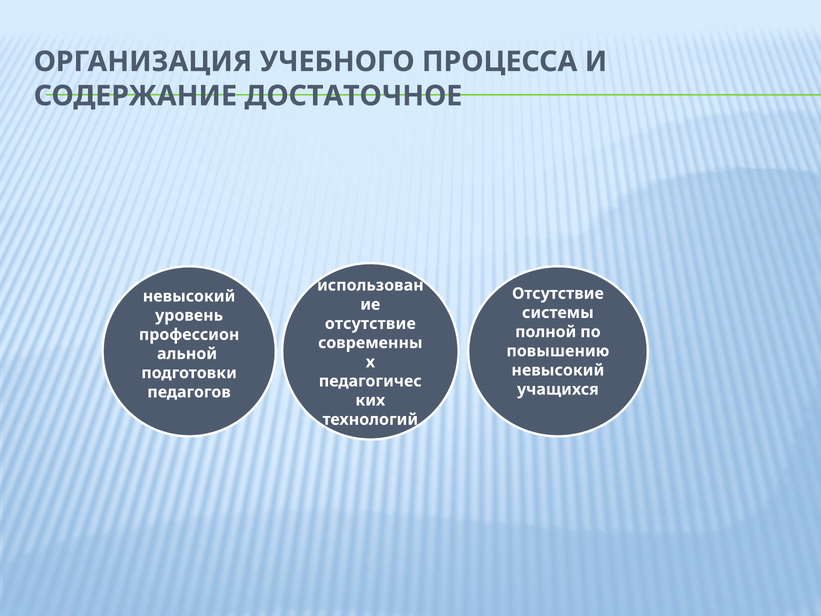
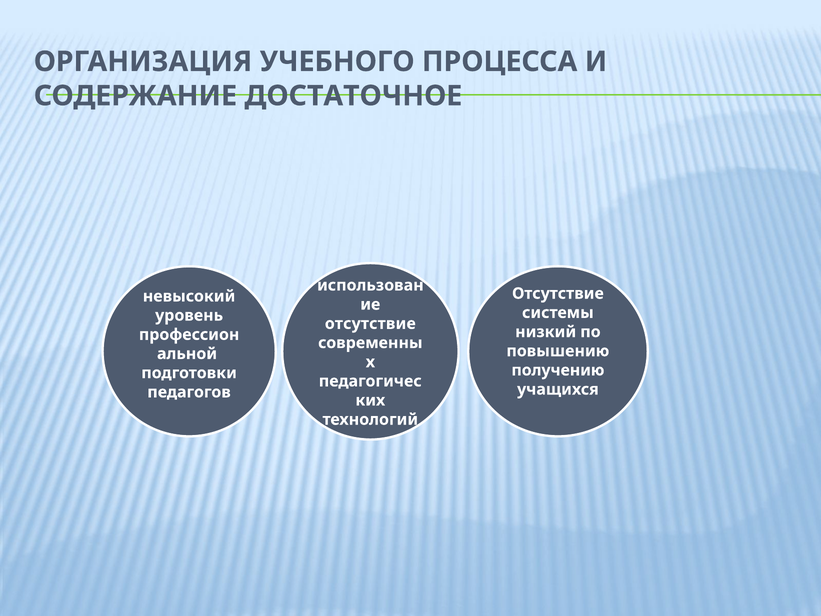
полной: полной -> низкий (546, 332)
невысокий: невысокий -> получению (558, 370)
